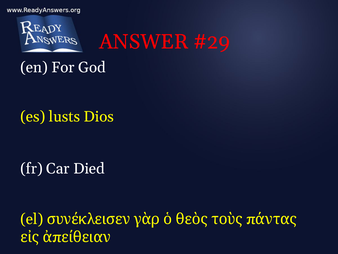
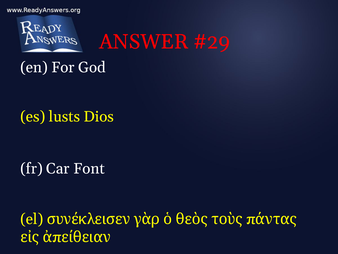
Died: Died -> Font (89, 168)
